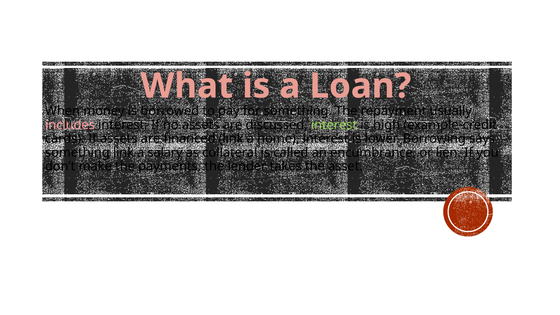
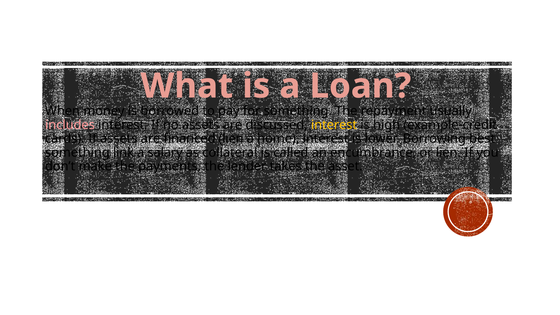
interest colour: light green -> yellow (334, 125)
financed link: link -> lien (231, 139)
says: says -> best (482, 139)
